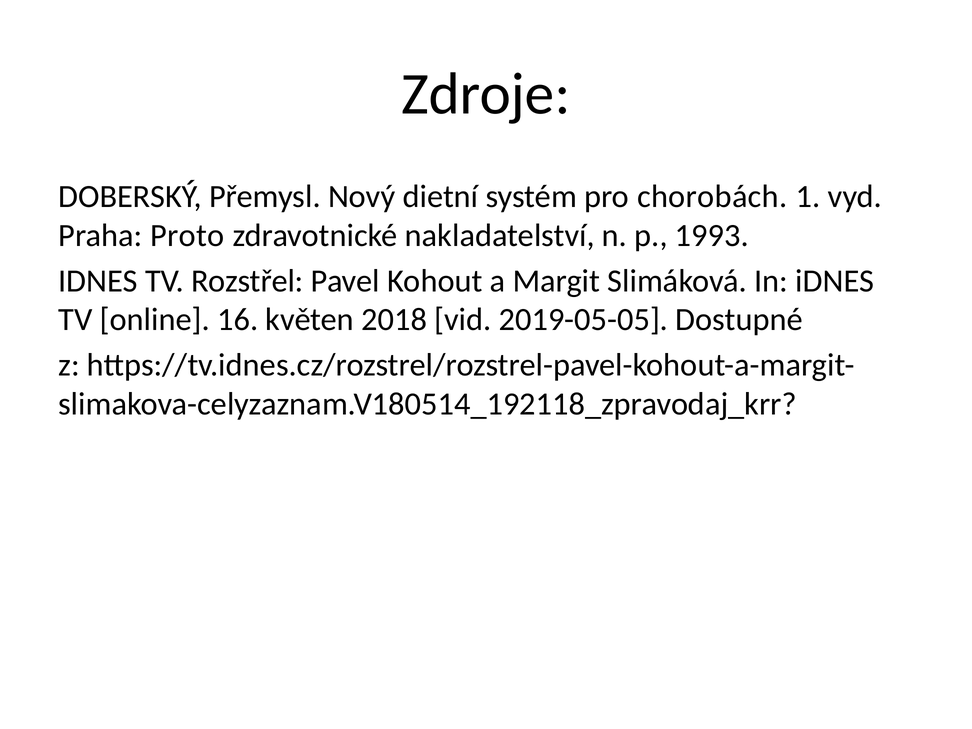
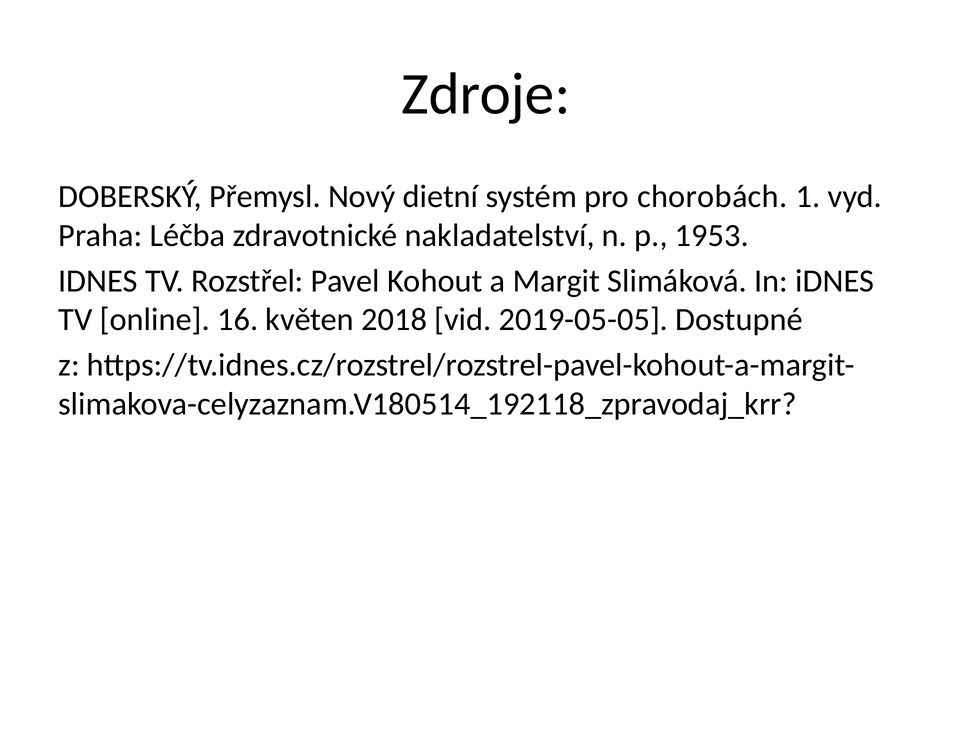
Proto: Proto -> Léčba (188, 236)
1993: 1993 -> 1953 (712, 236)
